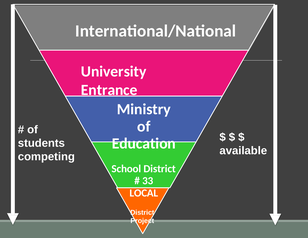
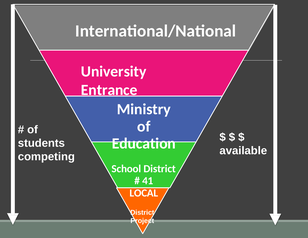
33: 33 -> 41 (148, 181)
